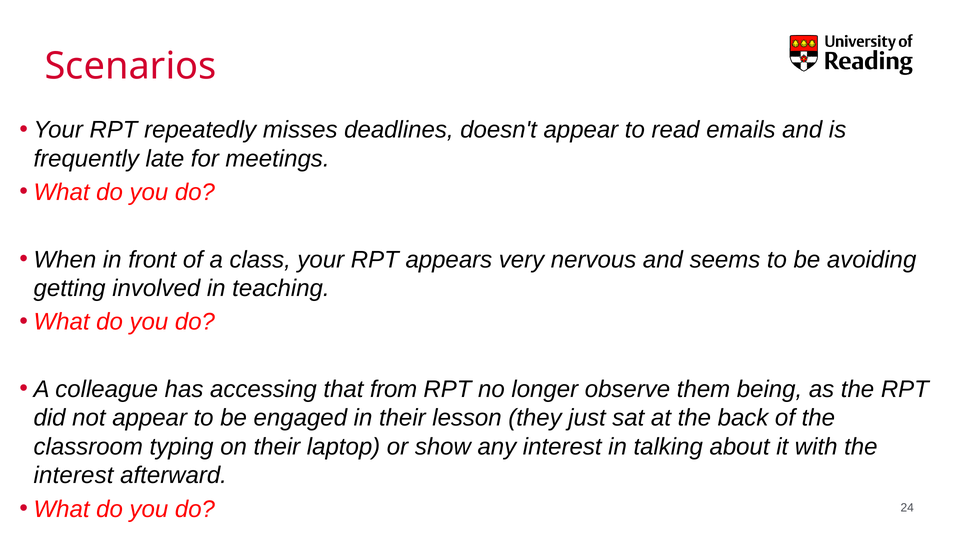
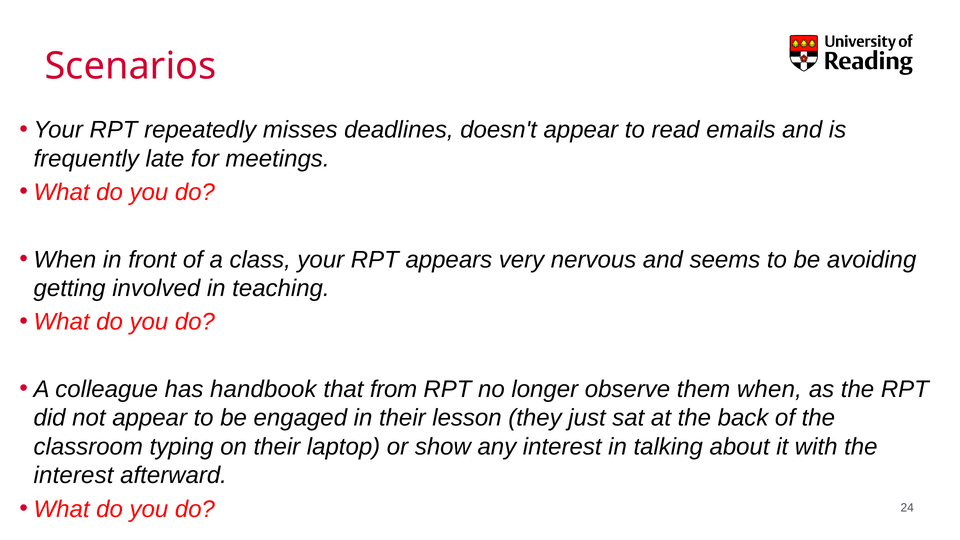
accessing: accessing -> handbook (263, 389)
them being: being -> when (769, 389)
